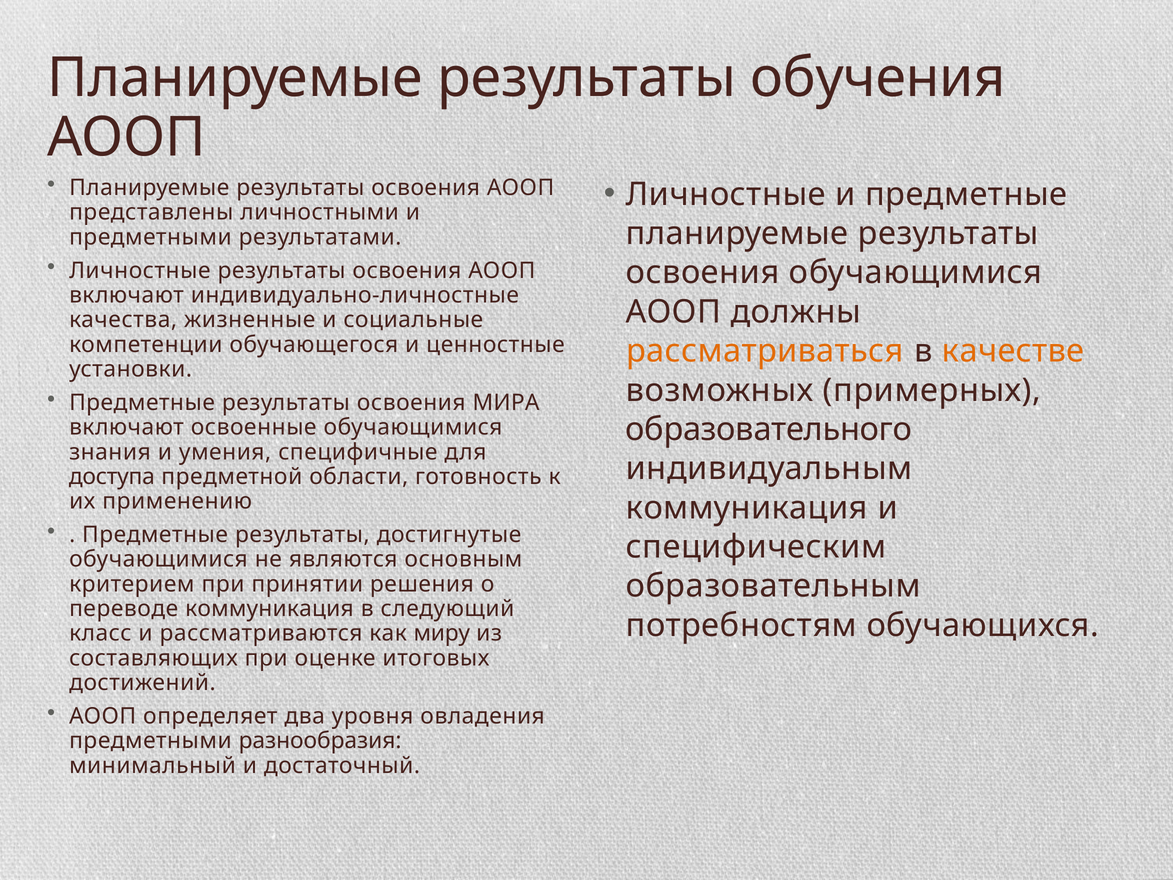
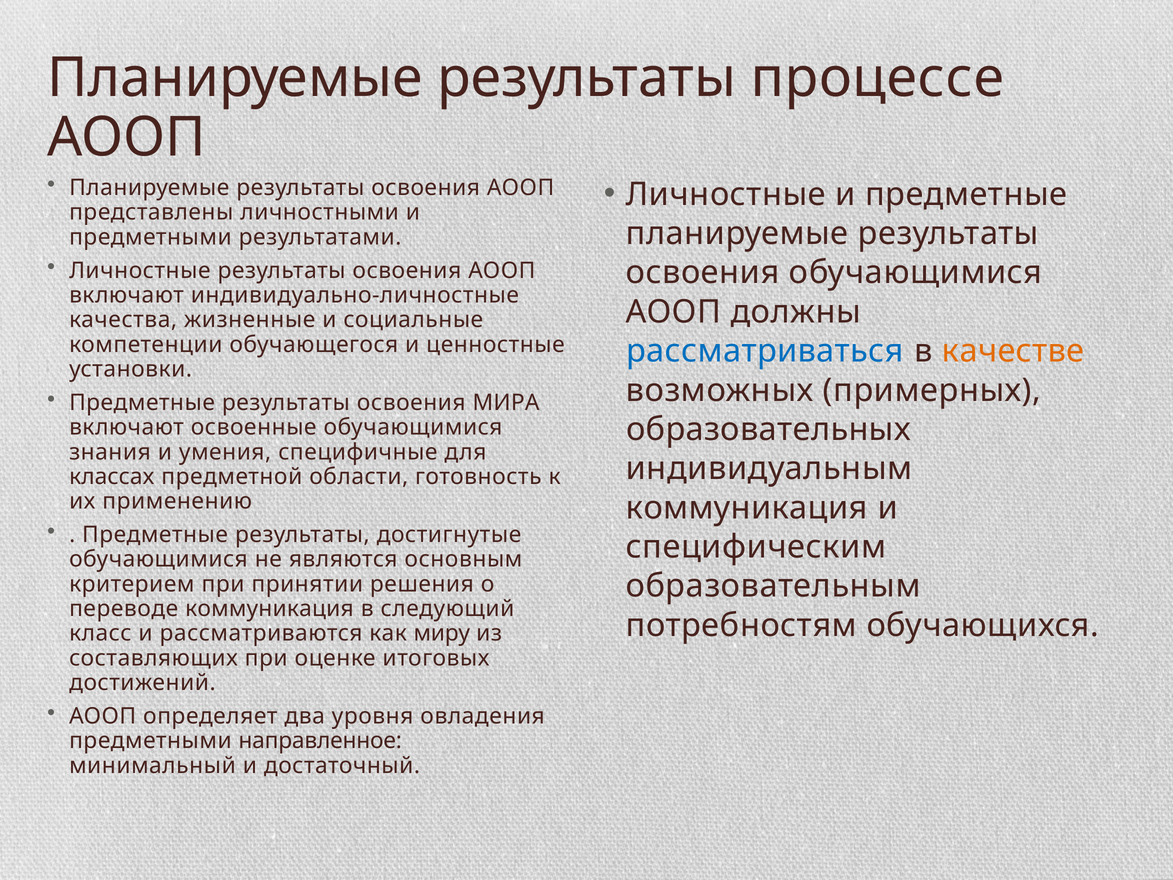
обучения: обучения -> процессе (877, 78)
рассматриваться colour: orange -> blue (765, 351)
образовательного: образовательного -> образовательных (768, 429)
доступа: доступа -> классах (112, 477)
разнообразия: разнообразия -> направленное (320, 741)
